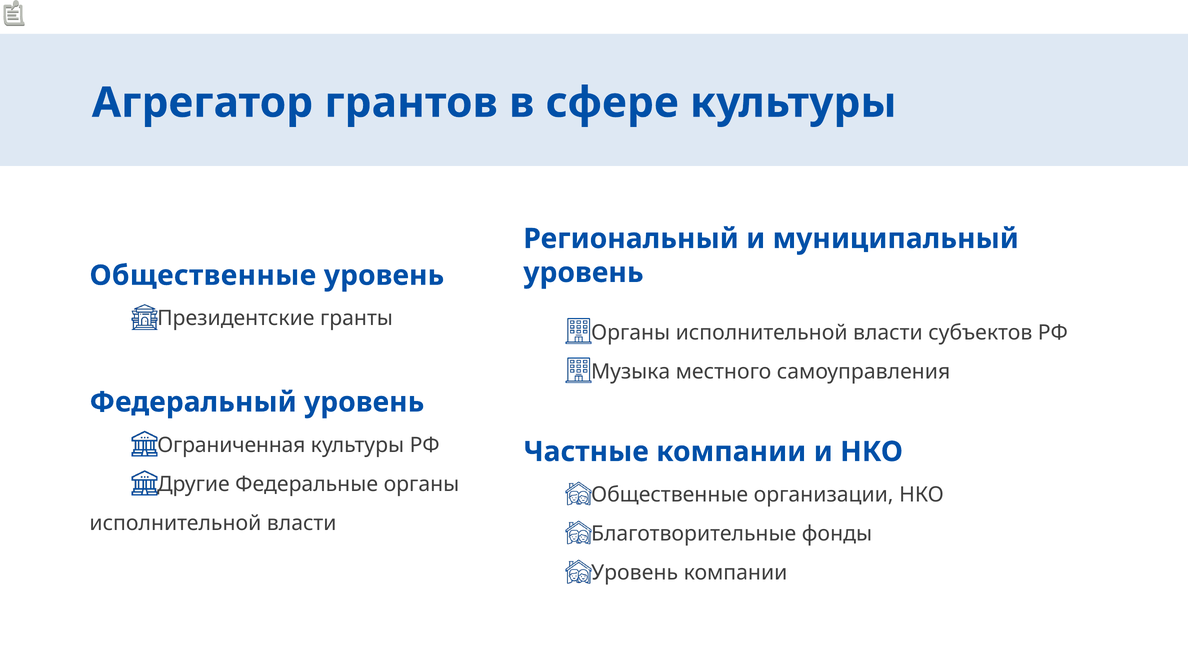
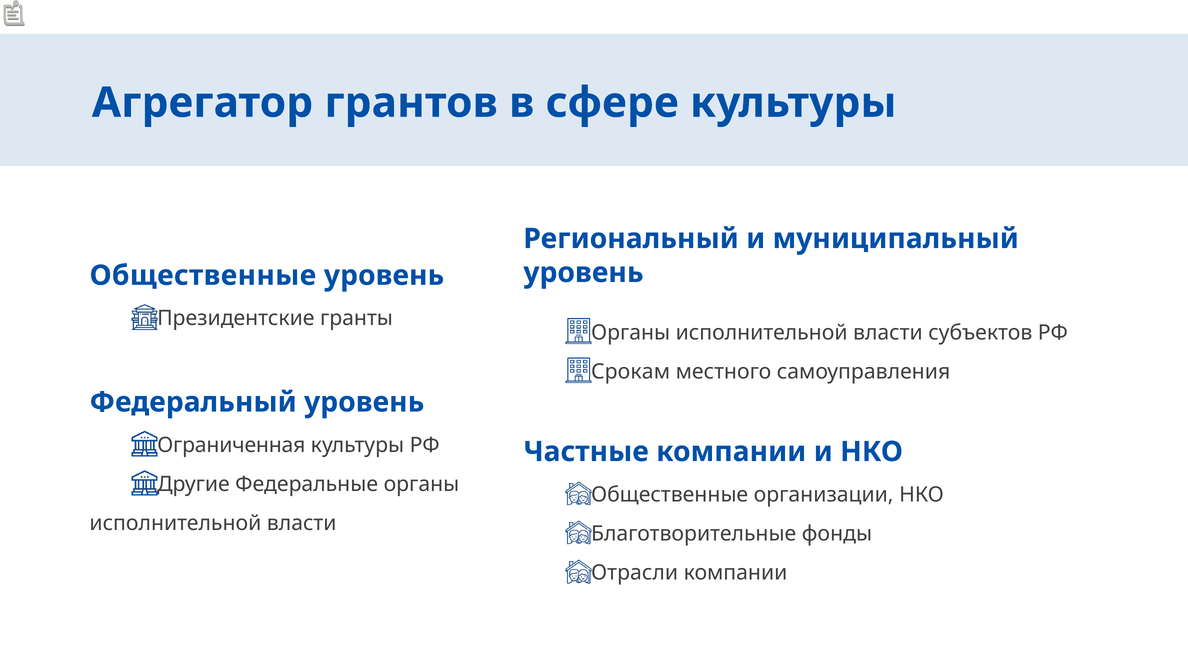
Музыка: Музыка -> Срокам (631, 372)
Уровень: Уровень -> Отрасли (635, 573)
